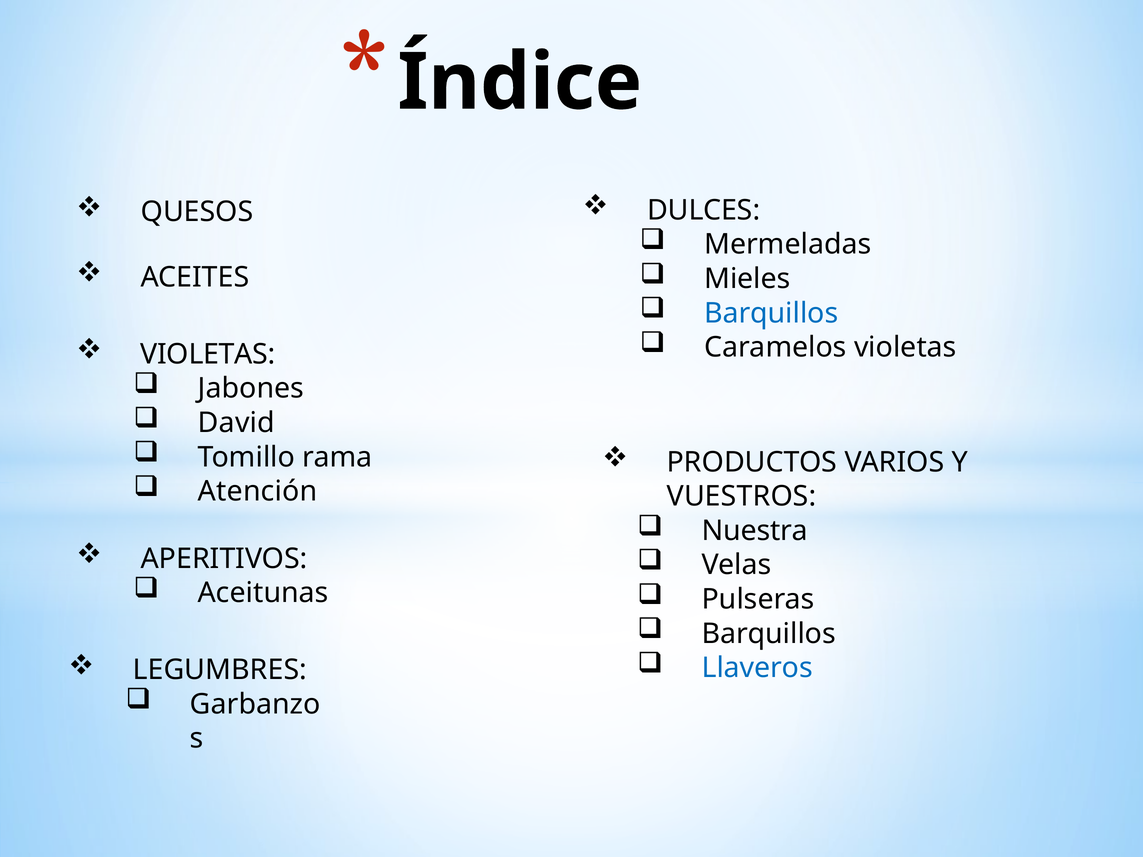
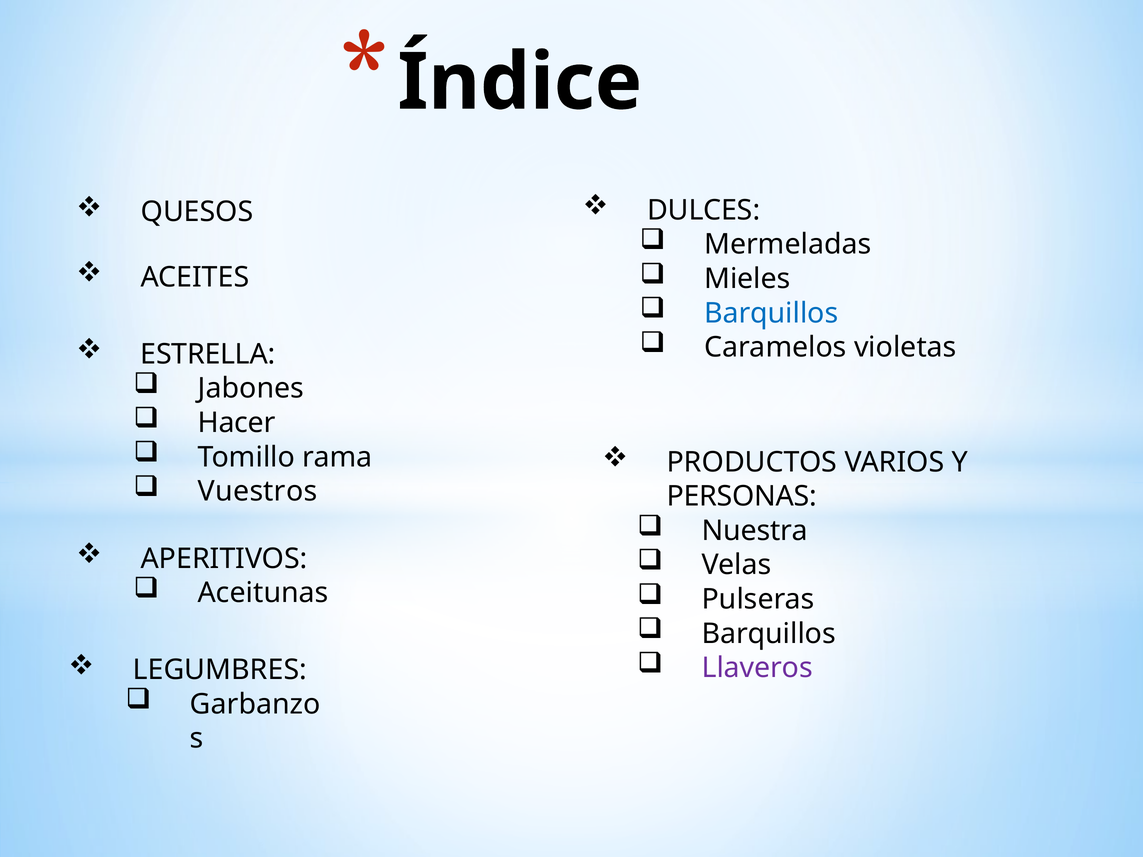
VIOLETAS: VIOLETAS -> ESTRELLA (208, 354)
David: David -> Hacer (237, 423)
Atención: Atención -> Vuestros (258, 492)
VUESTROS: VUESTROS -> PERSONAS (742, 497)
Llaveros colour: blue -> purple (757, 668)
